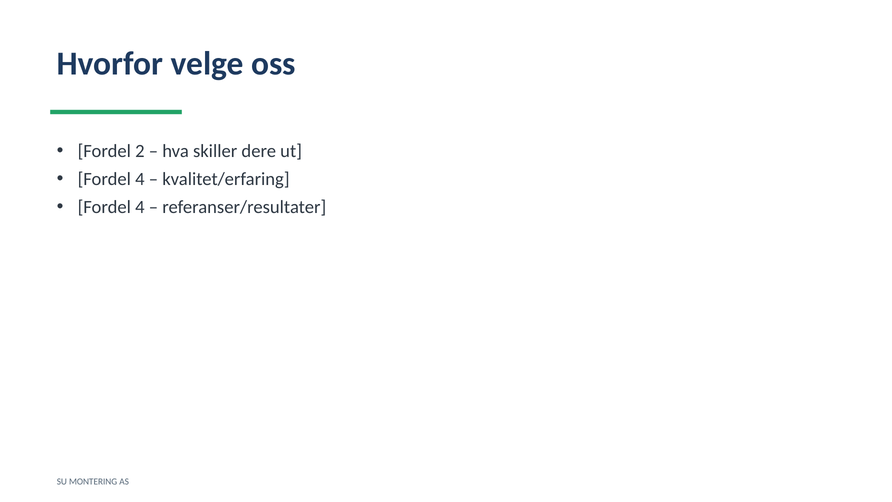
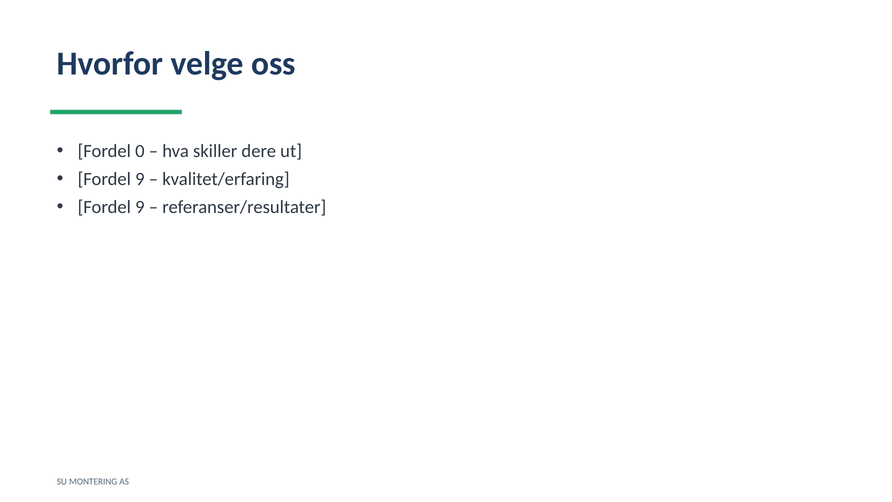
2: 2 -> 0 (140, 151)
4: 4 -> 9 (140, 179)
4: 4 -> 9 (140, 207)
